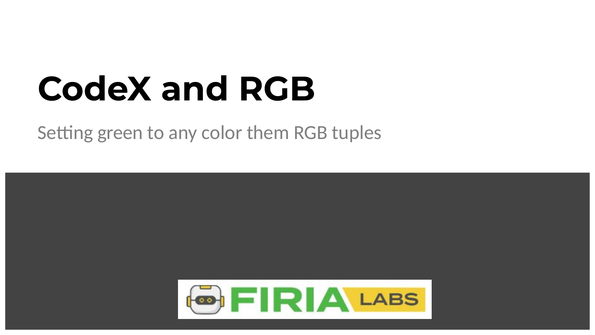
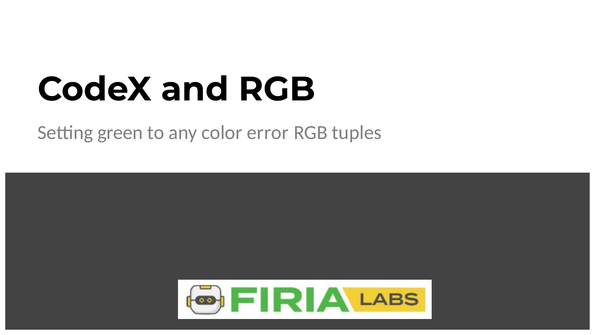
them: them -> error (268, 132)
